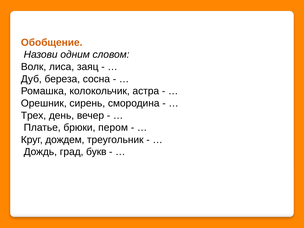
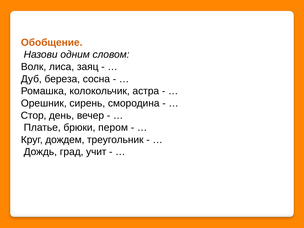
Трех: Трех -> Стор (34, 115)
букв: букв -> учит (96, 152)
